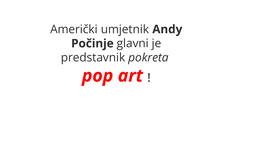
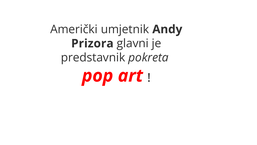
Počinje: Počinje -> Prizora (92, 43)
